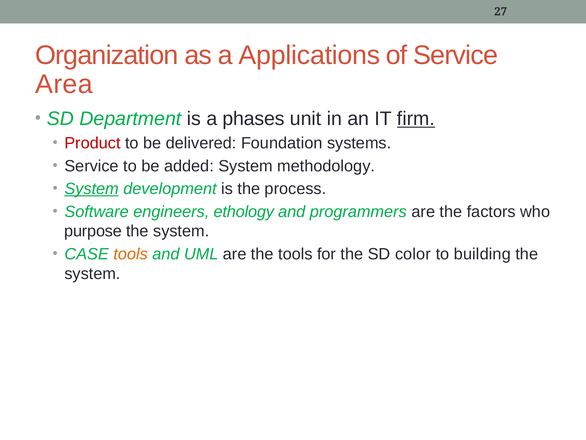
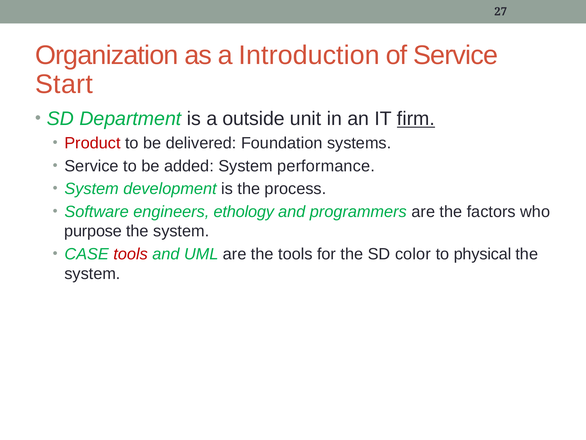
Applications: Applications -> Introduction (309, 55)
Area: Area -> Start (64, 84)
phases: phases -> outside (254, 119)
methodology: methodology -> performance (326, 166)
System underline: present -> none (92, 189)
tools colour: orange -> red (131, 254)
building: building -> physical (483, 254)
